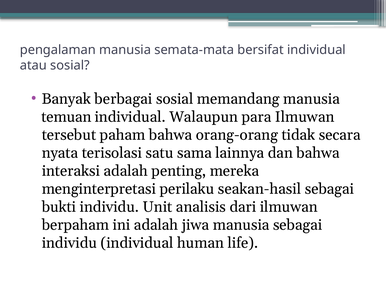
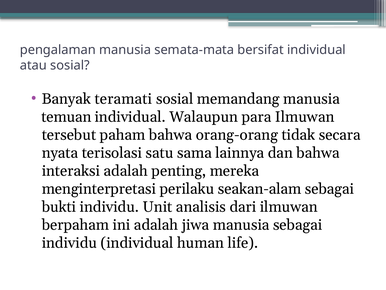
berbagai: berbagai -> teramati (123, 99)
seakan-hasil: seakan-hasil -> seakan-alam (260, 189)
